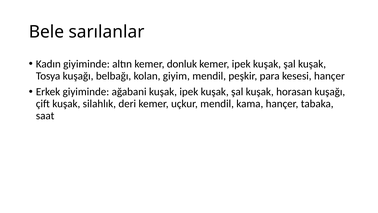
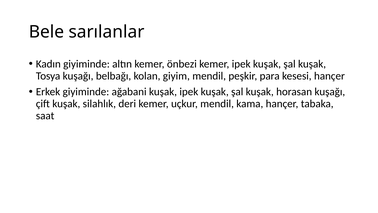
donluk: donluk -> önbezi (182, 64)
